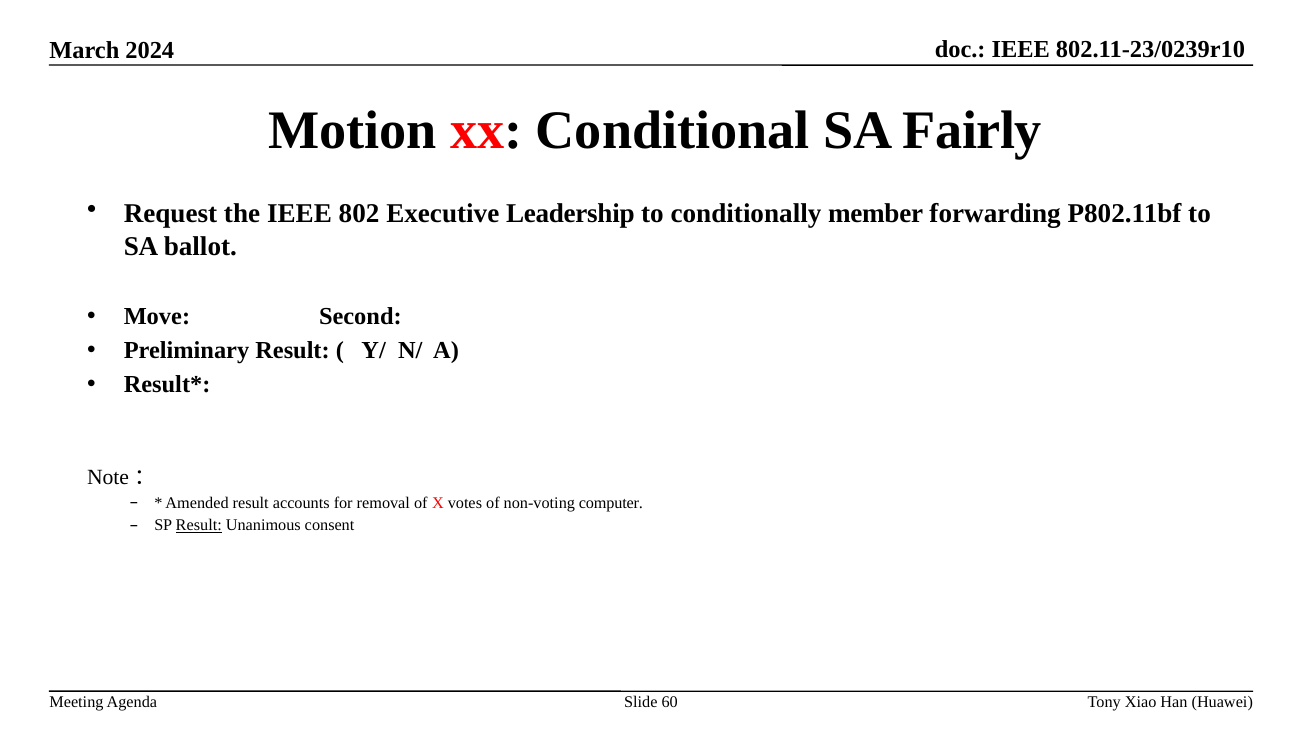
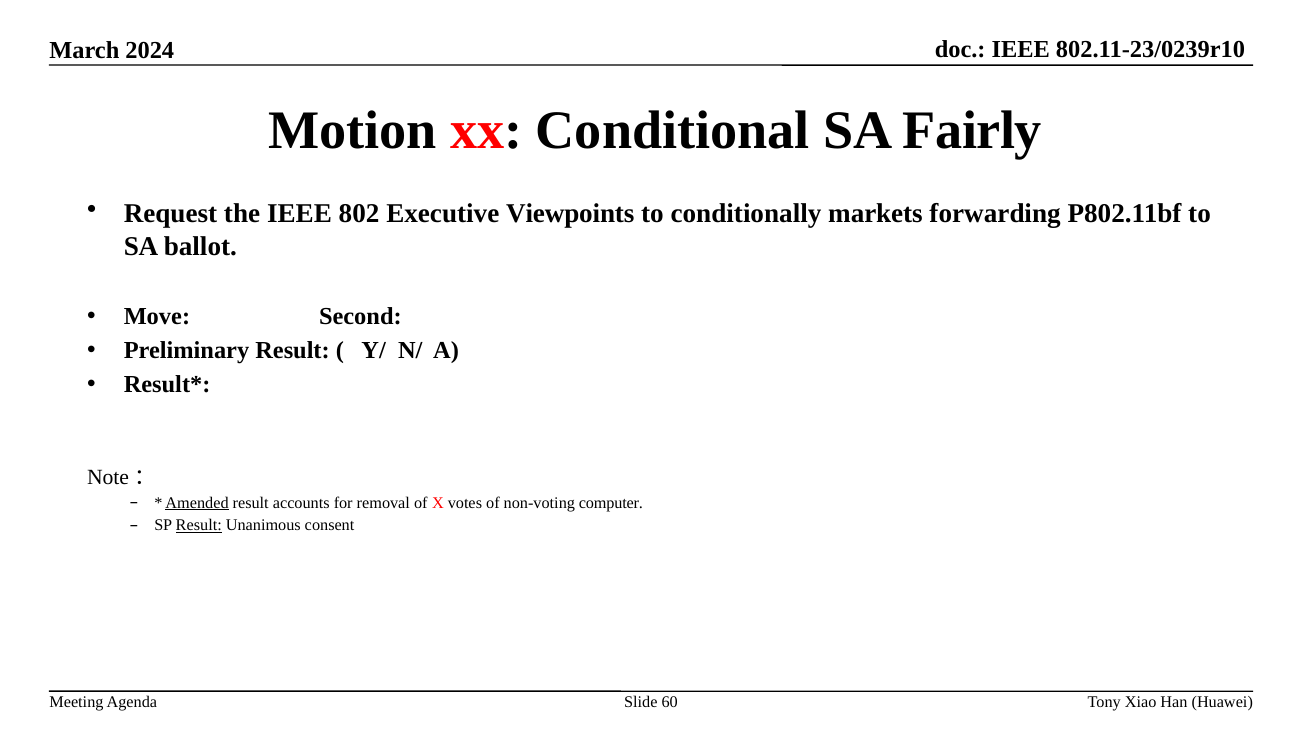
Leadership: Leadership -> Viewpoints (570, 214)
member: member -> markets (875, 214)
Amended underline: none -> present (197, 503)
